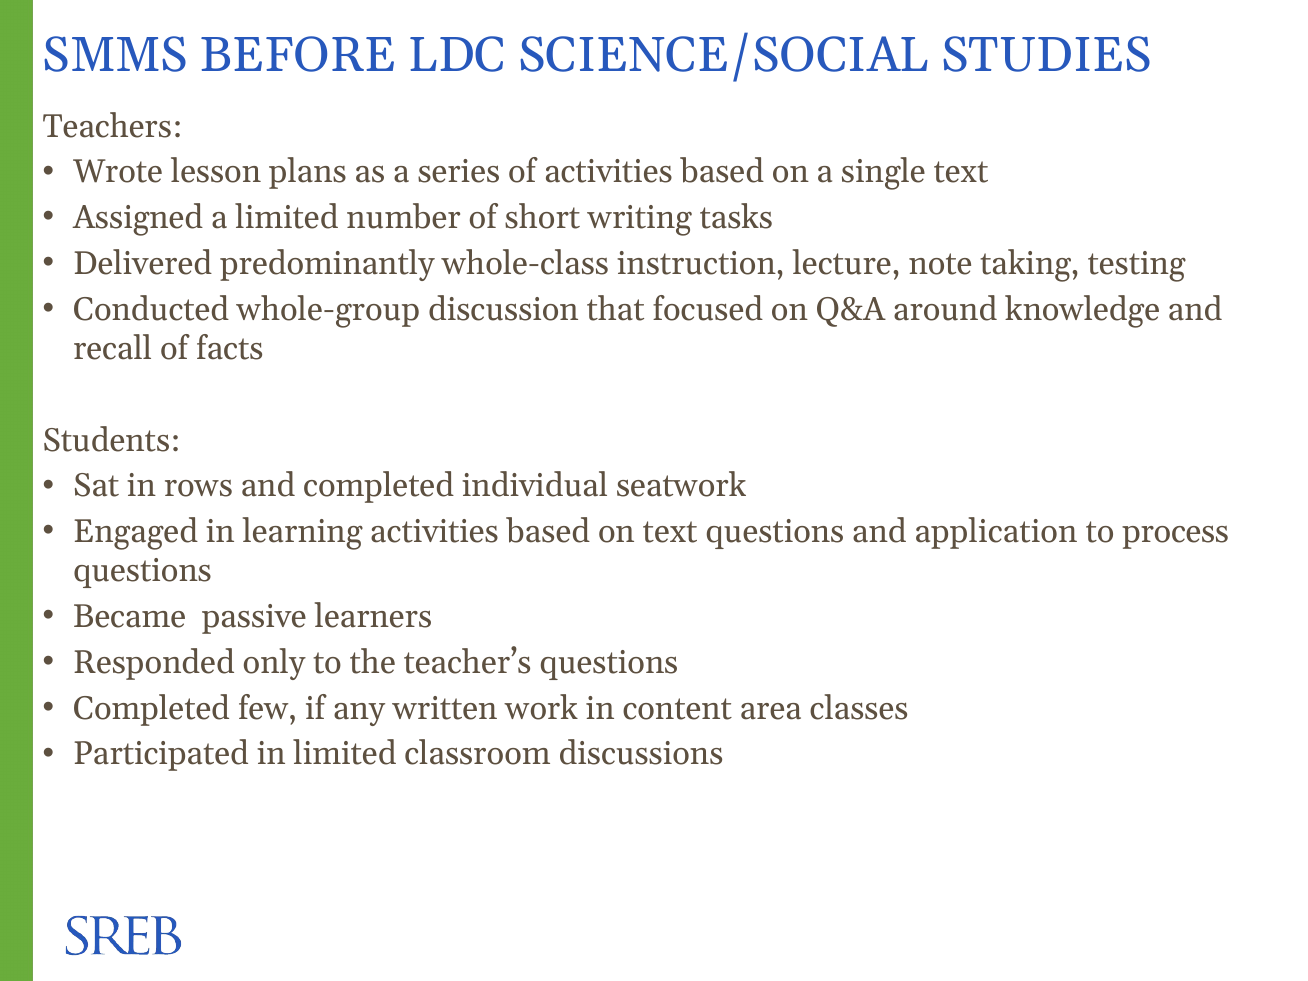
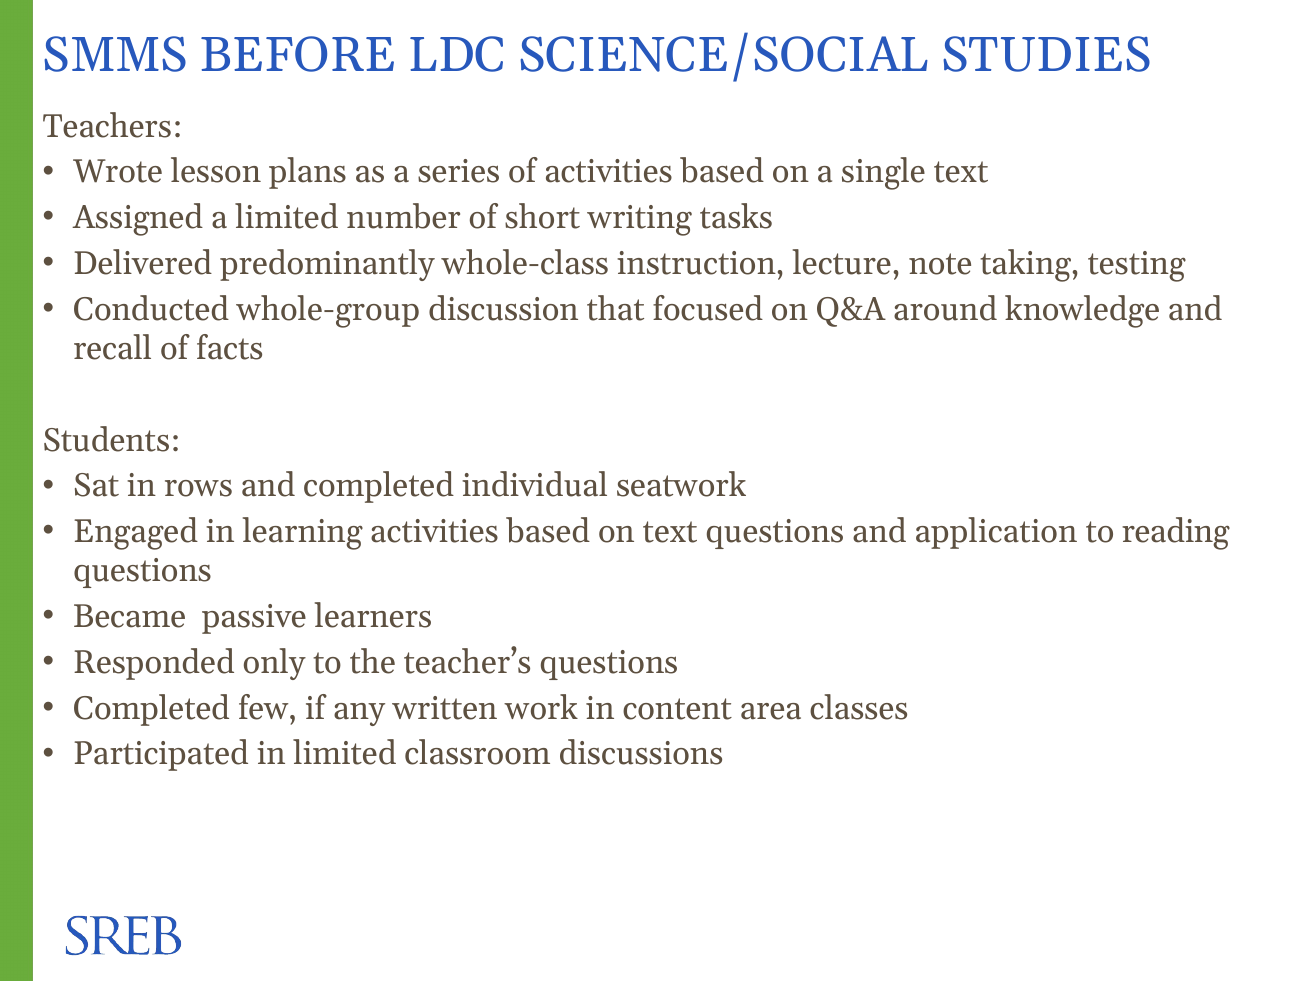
process: process -> reading (1176, 532)
